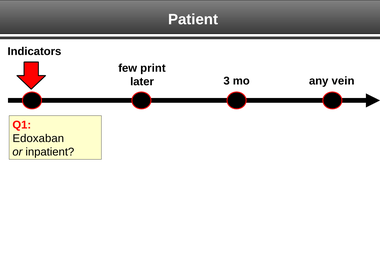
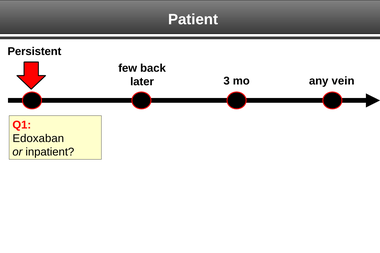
Indicators: Indicators -> Persistent (34, 51)
print: print -> back (153, 68)
